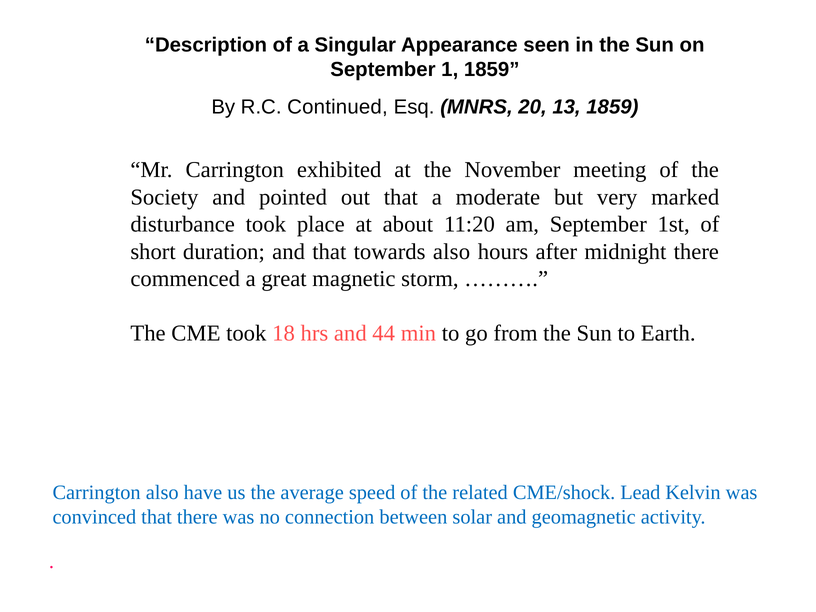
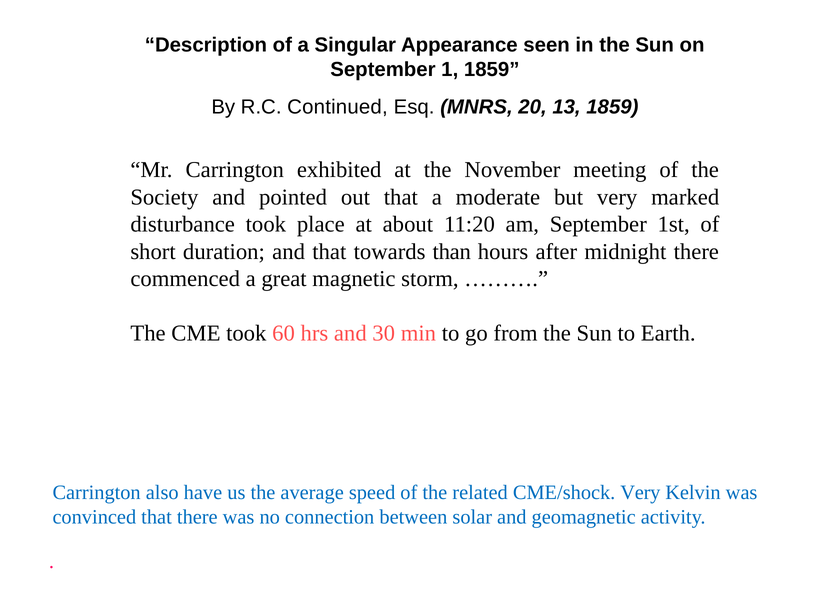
towards also: also -> than (452, 252)
18: 18 -> 60 (284, 333)
44: 44 -> 30 (384, 333)
CME/shock Lead: Lead -> Very (640, 493)
